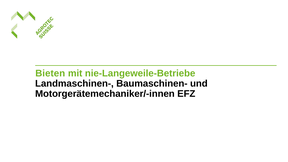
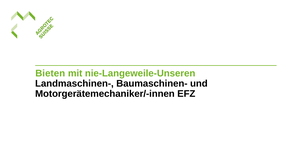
nie-Langeweile-Betriebe: nie-Langeweile-Betriebe -> nie-Langeweile-Unseren (140, 73)
